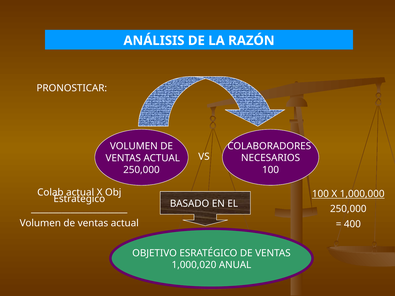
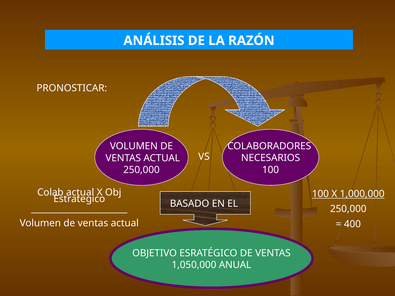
1,000,020: 1,000,020 -> 1,050,000 (194, 265)
